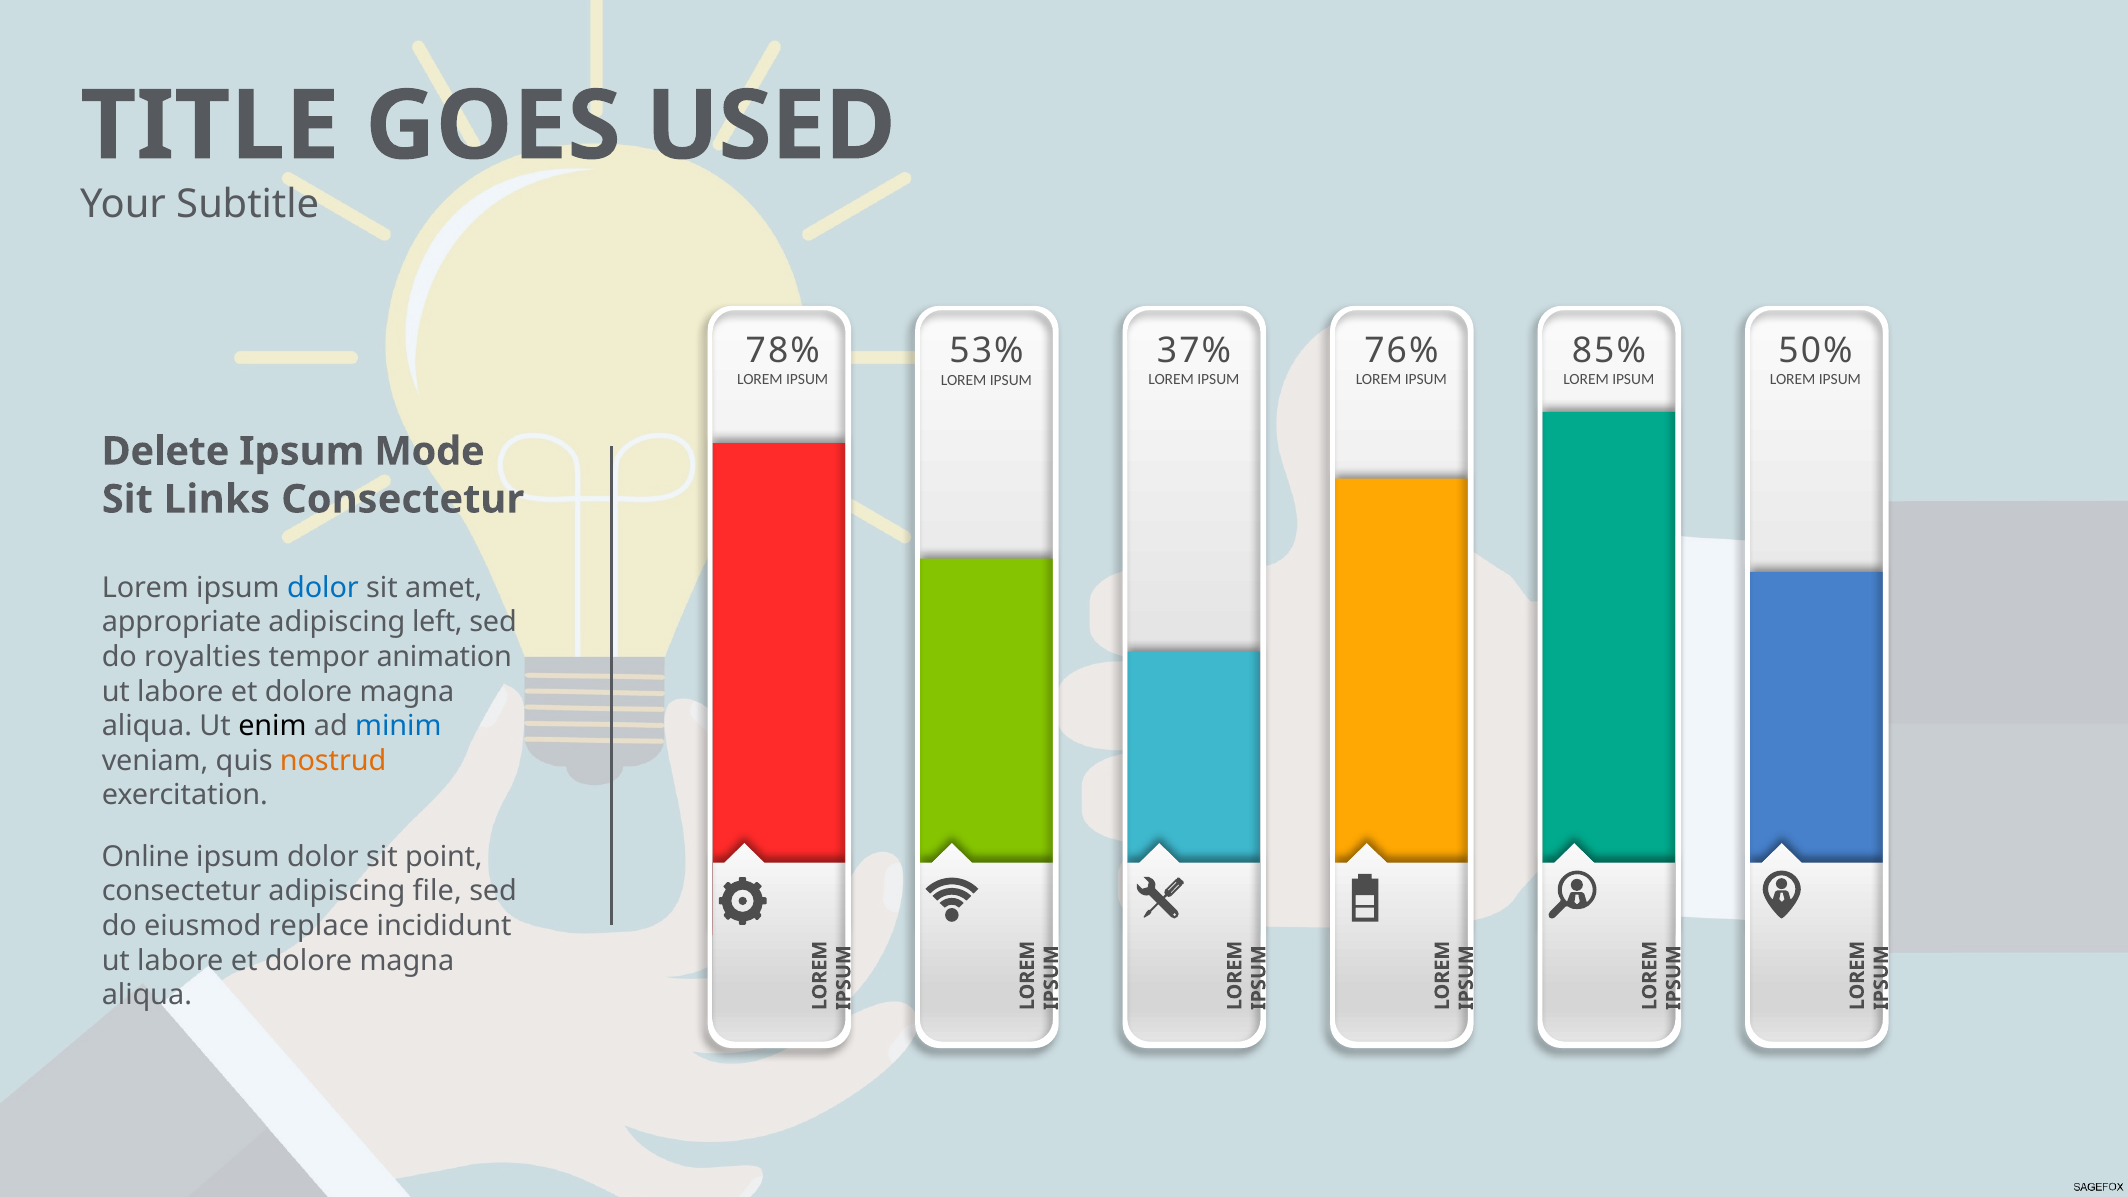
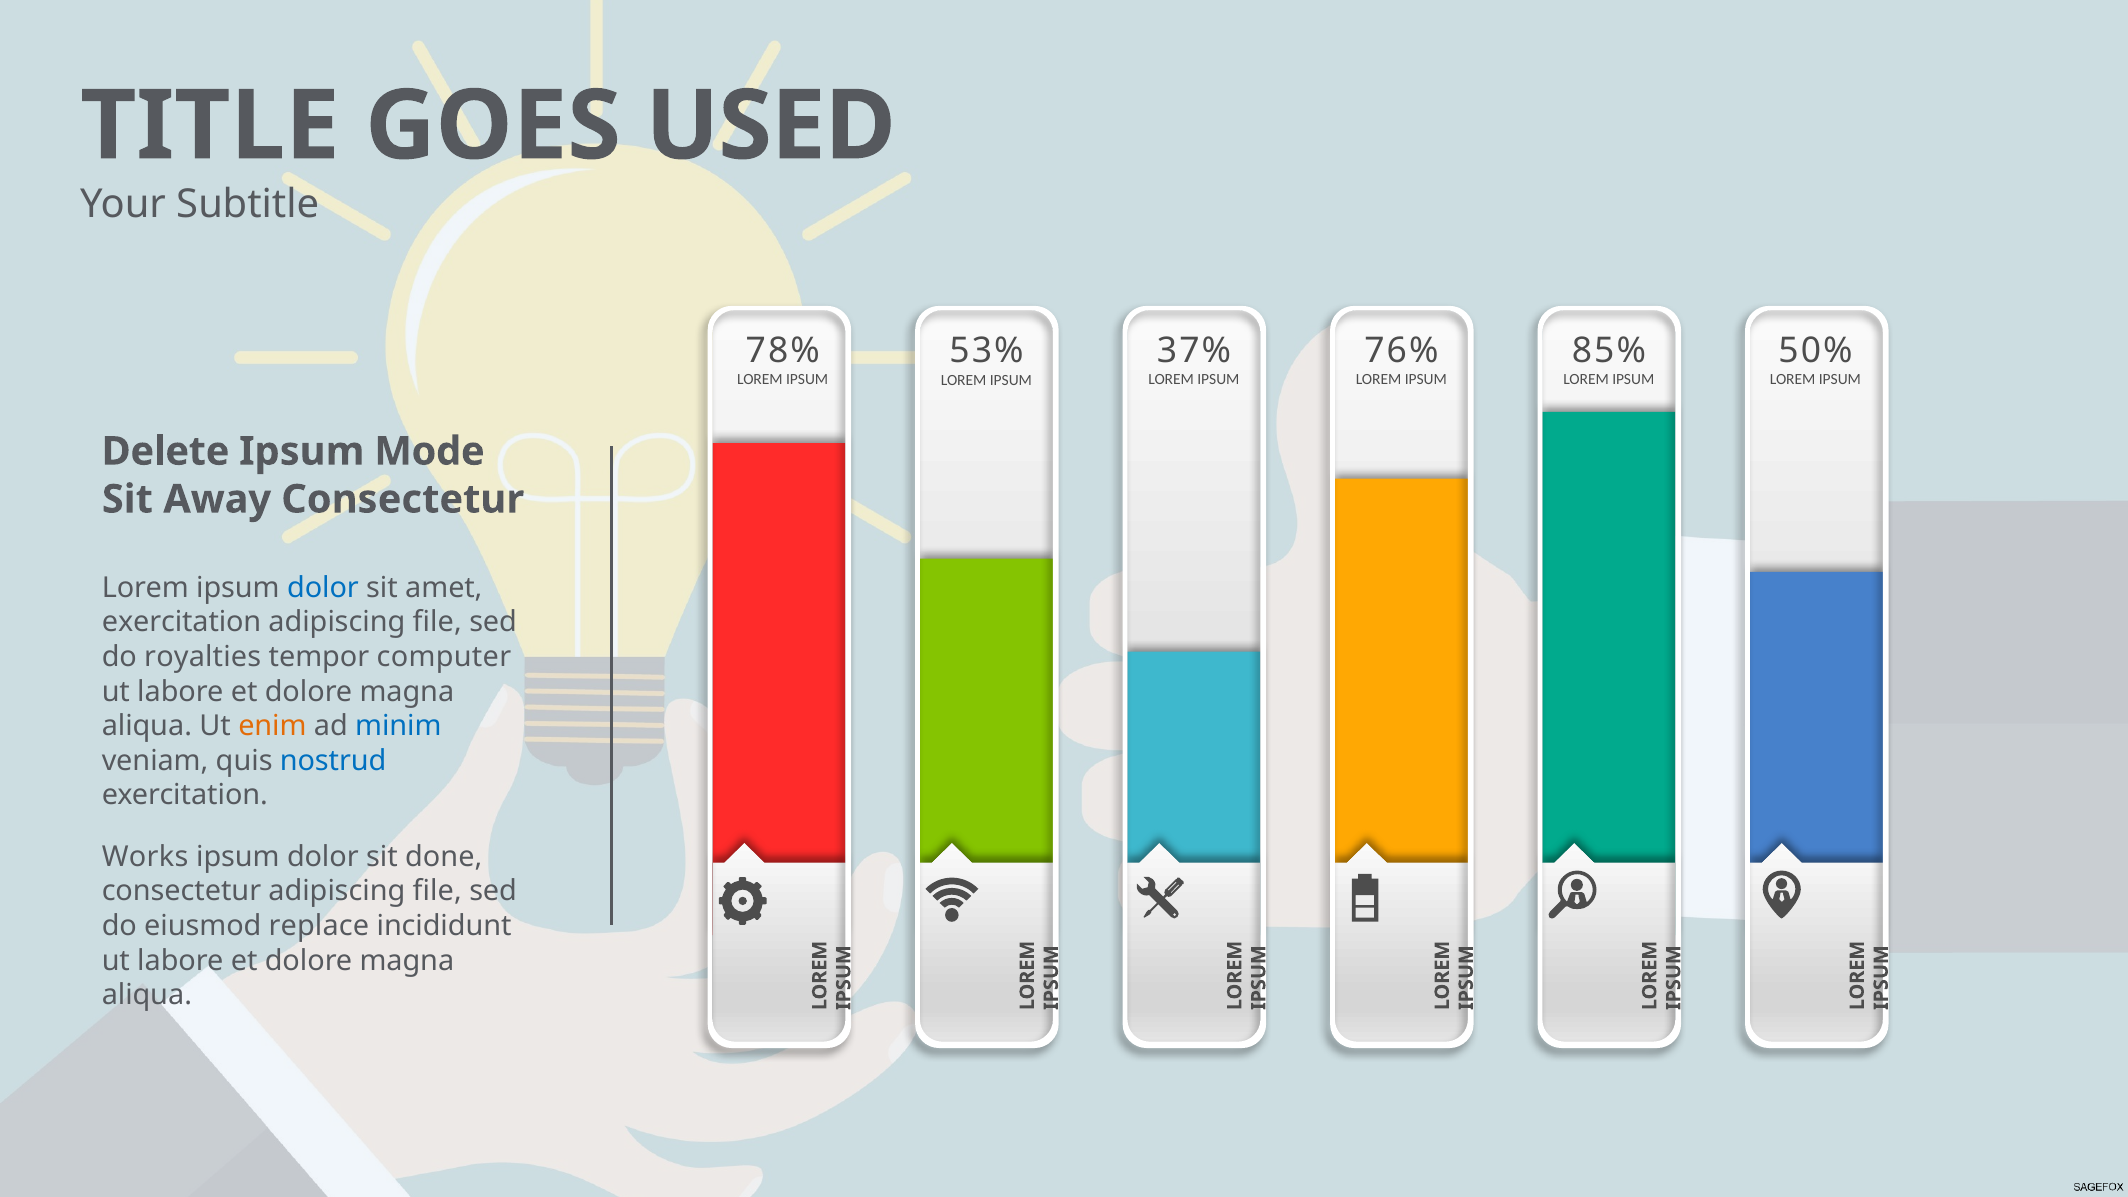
Links: Links -> Away (217, 499)
appropriate: appropriate -> exercitation (182, 622)
left: left -> file (437, 622)
animation: animation -> computer (444, 657)
enim colour: black -> orange (272, 726)
nostrud colour: orange -> blue (333, 761)
Online: Online -> Works (145, 857)
point: point -> done (444, 857)
